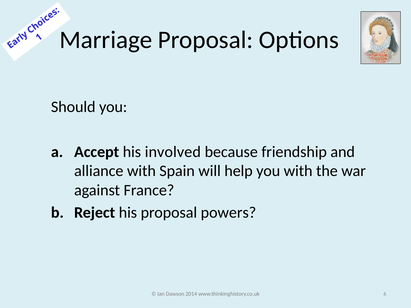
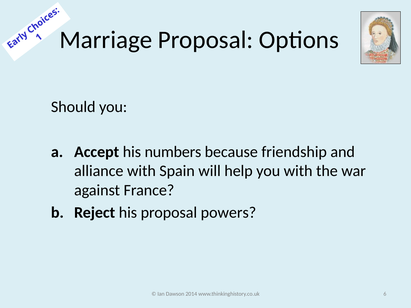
involved: involved -> numbers (173, 152)
